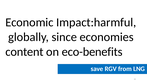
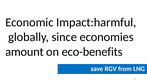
content: content -> amount (24, 52)
